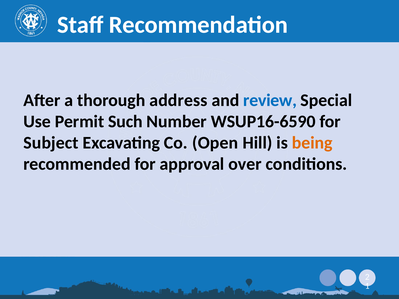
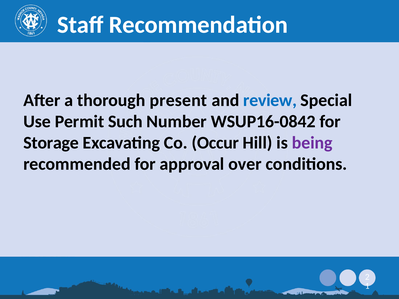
address: address -> present (178, 100)
WSUP16-6590: WSUP16-6590 -> WSUP16-0842 (263, 122)
Subject: Subject -> Storage (51, 143)
Open: Open -> Occur (215, 143)
being colour: orange -> purple (312, 143)
